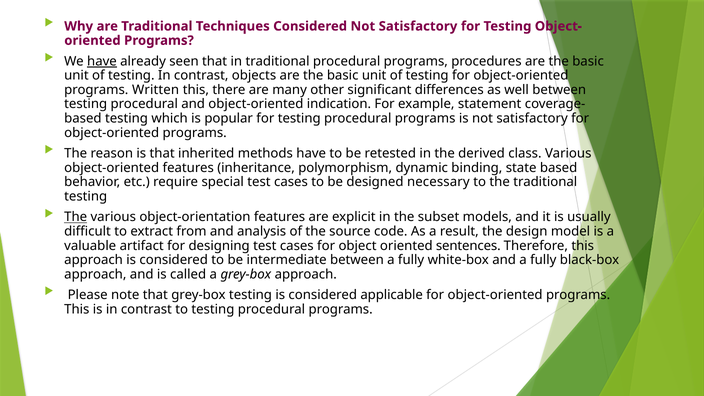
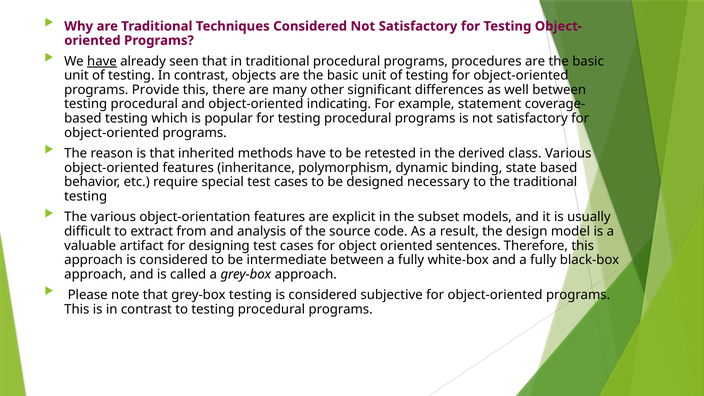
Written: Written -> Provide (156, 90)
indication: indication -> indicating (339, 104)
The underline: present -> none (76, 217)
applicable: applicable -> subjective (392, 295)
